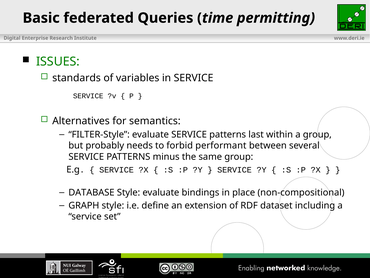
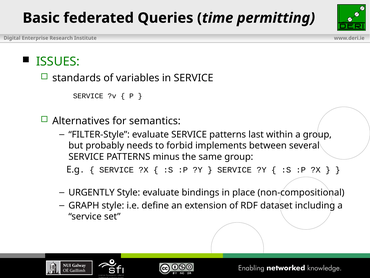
performant: performant -> implements (221, 145)
DATABASE: DATABASE -> URGENTLY (92, 192)
